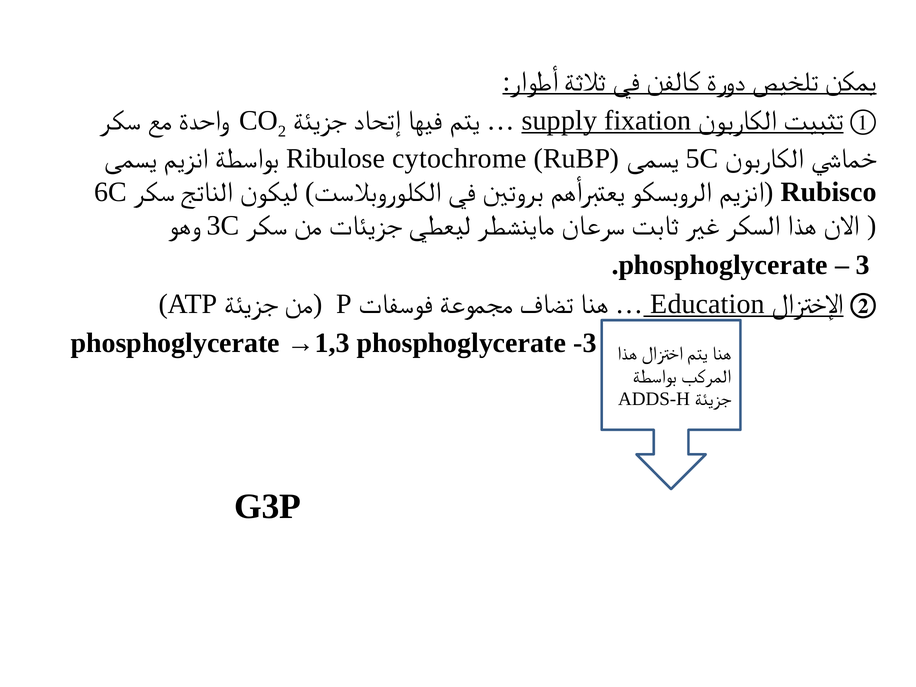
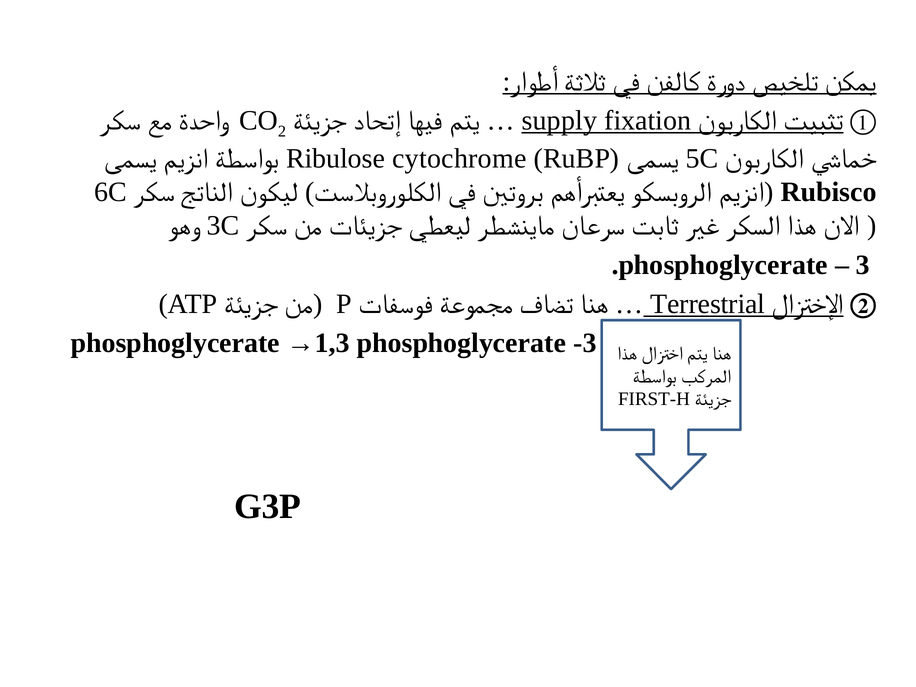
Education: Education -> Terrestrial (708, 304)
ADDS-H: ADDS-H -> FIRST-H (654, 399)
